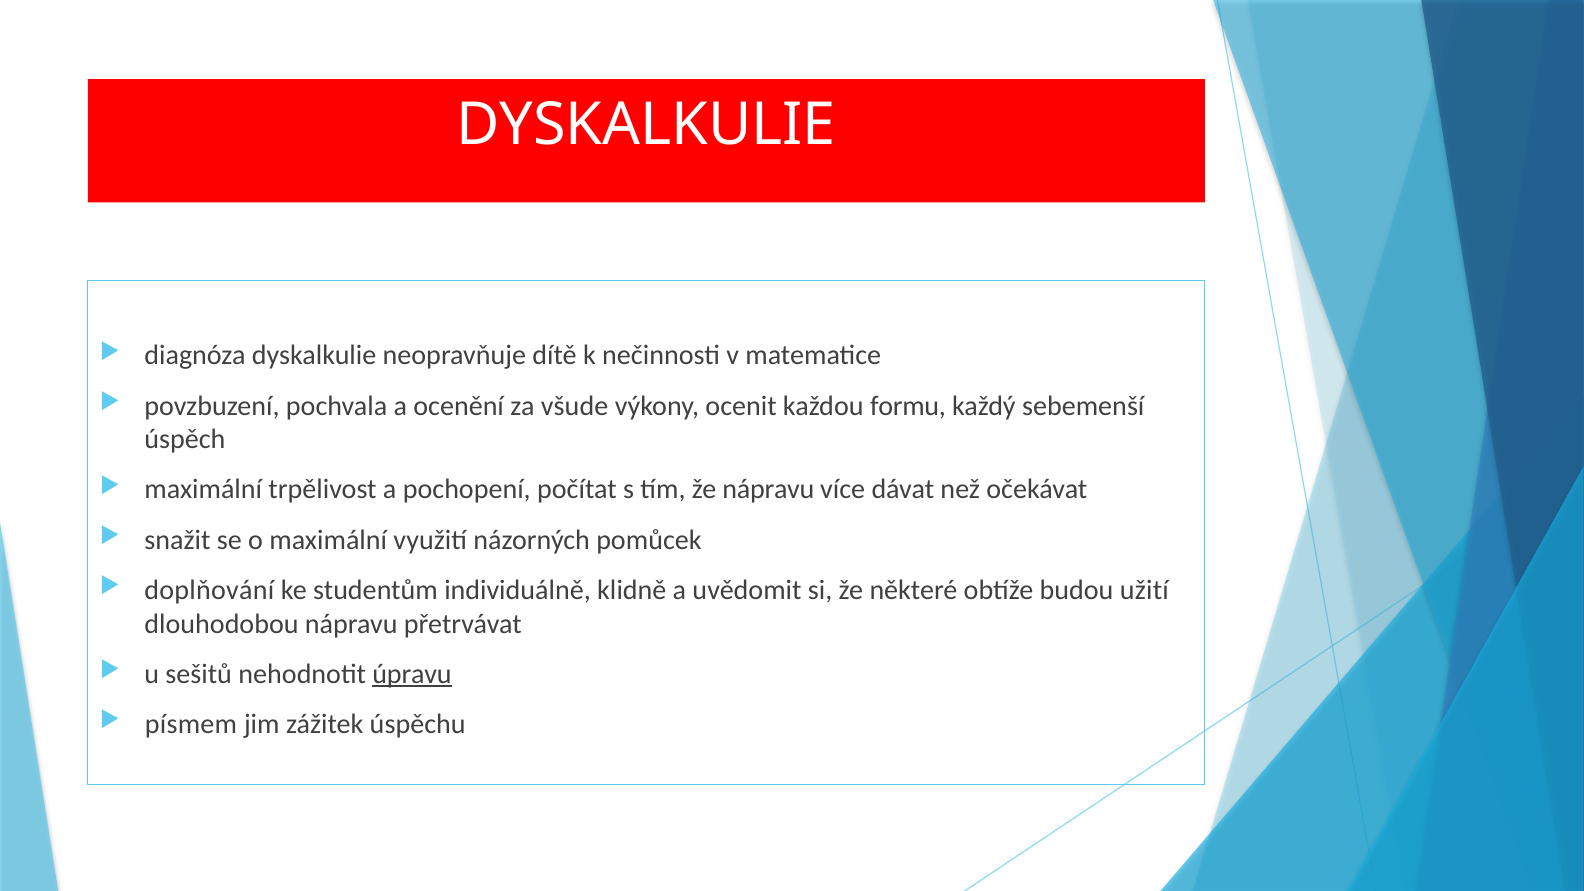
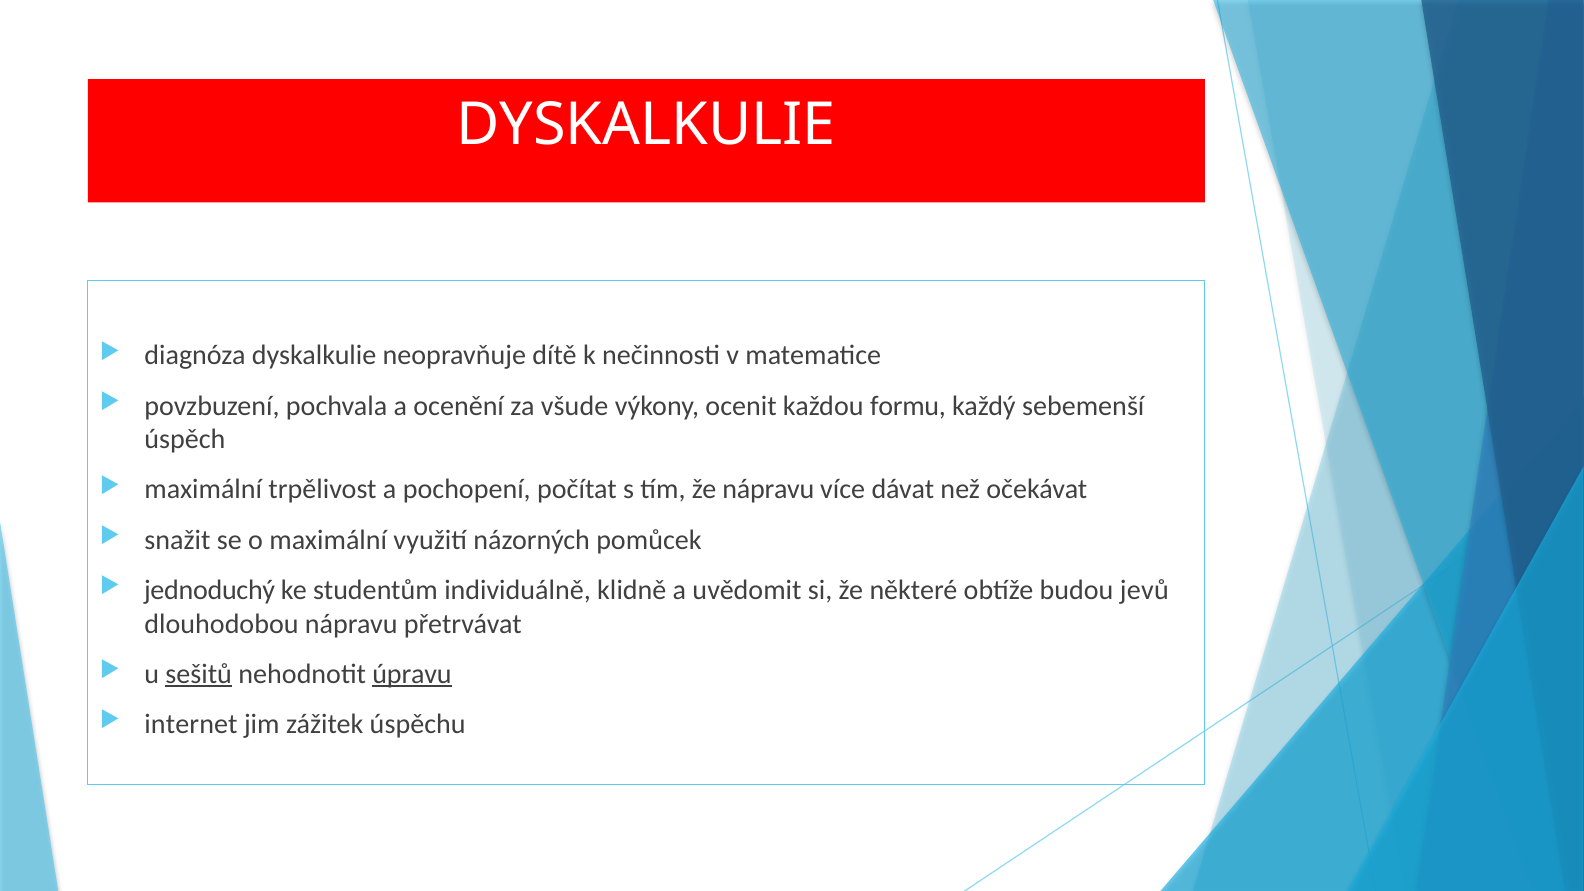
doplňování: doplňování -> jednoduchý (210, 590)
užití: užití -> jevů (1144, 590)
sešitů underline: none -> present (199, 674)
písmem: písmem -> internet (191, 724)
